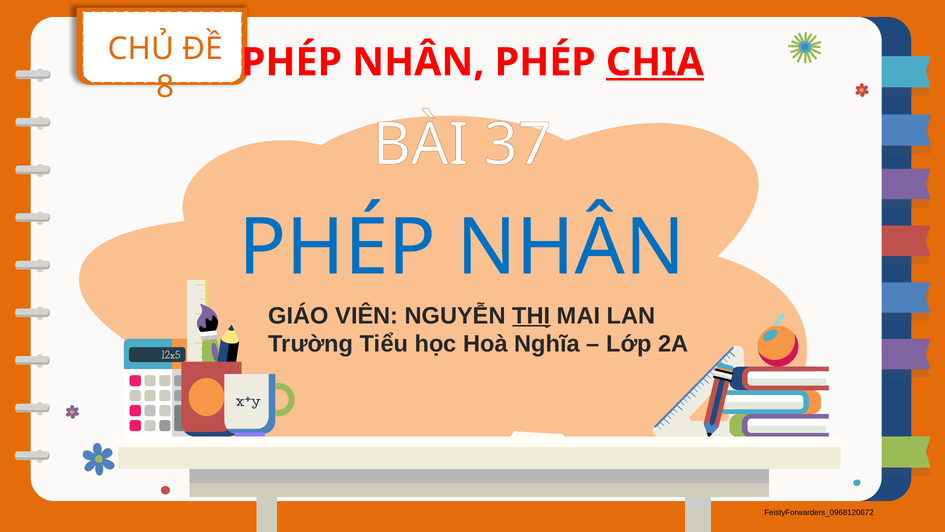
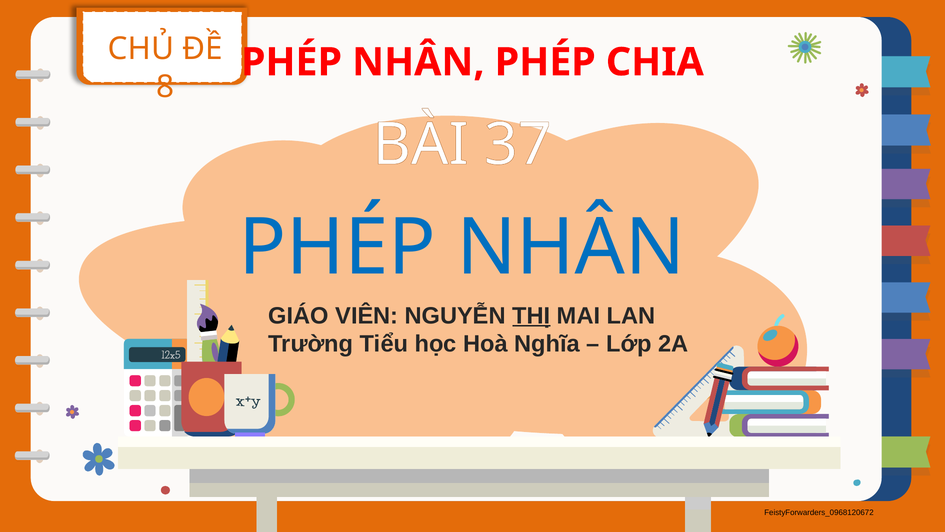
CHIA underline: present -> none (655, 62)
